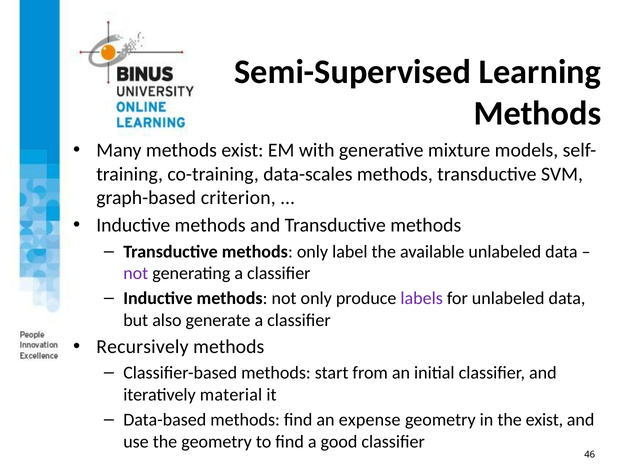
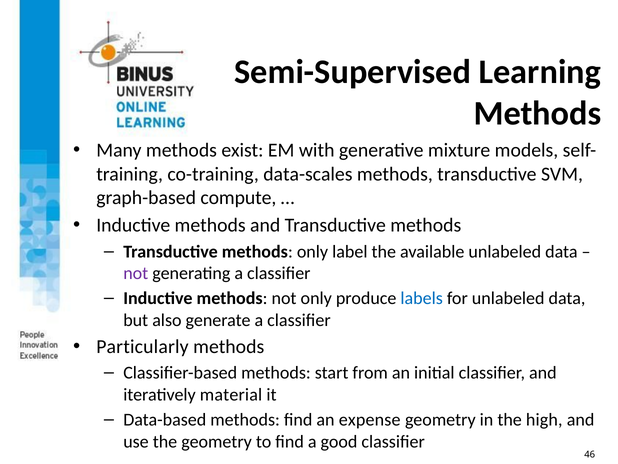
criterion: criterion -> compute (238, 198)
labels colour: purple -> blue (422, 298)
Recursively: Recursively -> Particularly (142, 347)
the exist: exist -> high (544, 419)
